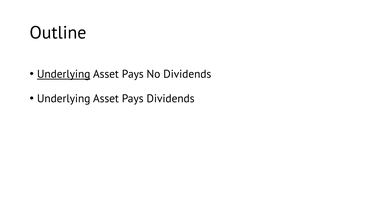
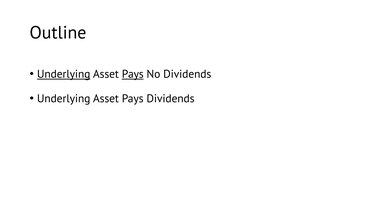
Pays underline: none -> present (133, 74)
